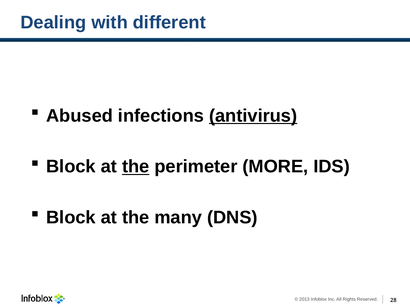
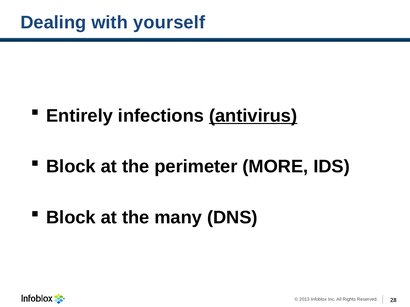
different: different -> yourself (169, 22)
Abused: Abused -> Entirely (80, 116)
the underline: present -> none (136, 167)
